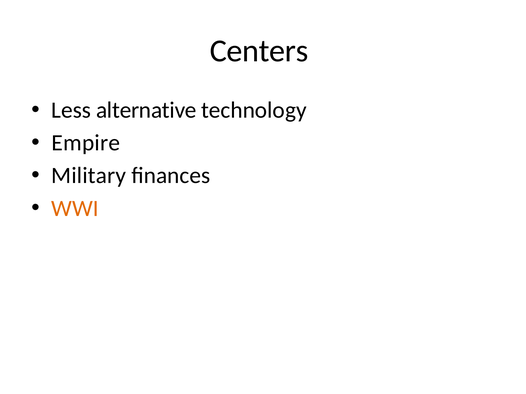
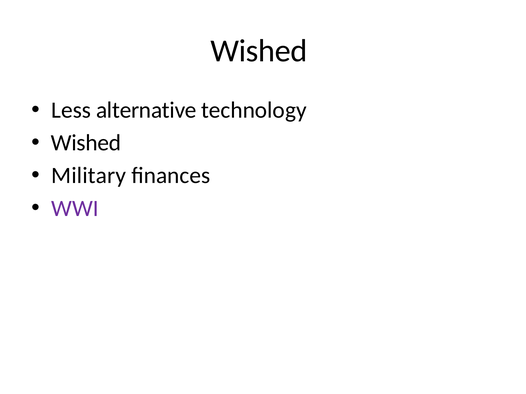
Centers: Centers -> Wished (259, 51)
Empire: Empire -> Wished (86, 143)
WWI colour: orange -> purple (75, 209)
